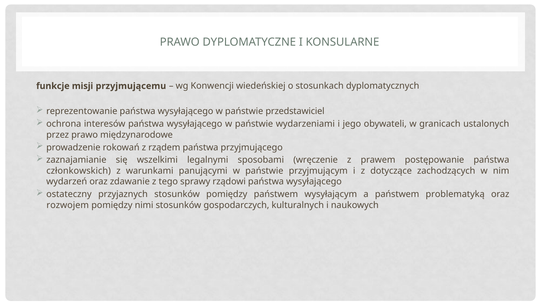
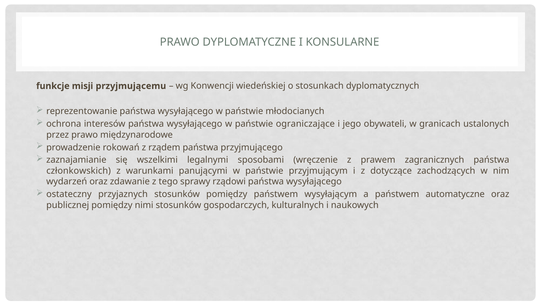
przedstawiciel: przedstawiciel -> młodocianych (295, 111)
wydarzeniami: wydarzeniami -> ograniczające (305, 124)
postępowanie: postępowanie -> zagranicznych (434, 160)
problematyką: problematyką -> automatyczne (455, 194)
rozwojem: rozwojem -> publicznej (68, 205)
